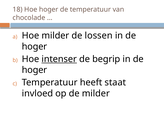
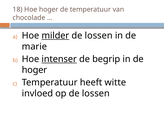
milder underline: none -> present (55, 36)
hoger: hoger -> marie (34, 47)
staat: staat -> witte (115, 82)
op de milder: milder -> lossen (96, 93)
